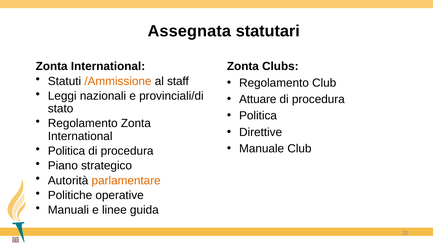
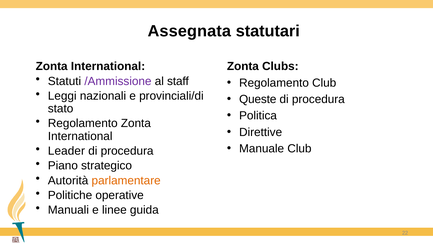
/Ammissione colour: orange -> purple (118, 81)
Attuare: Attuare -> Queste (258, 99)
Politica: Politica -> Leader (66, 151)
